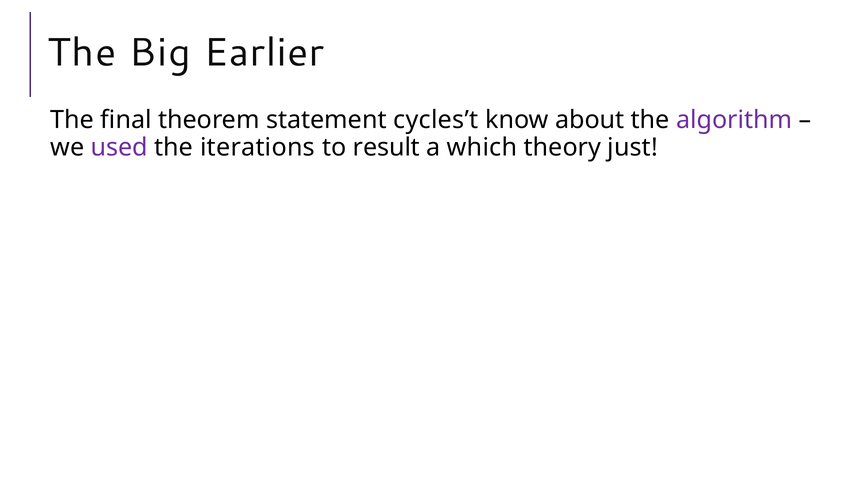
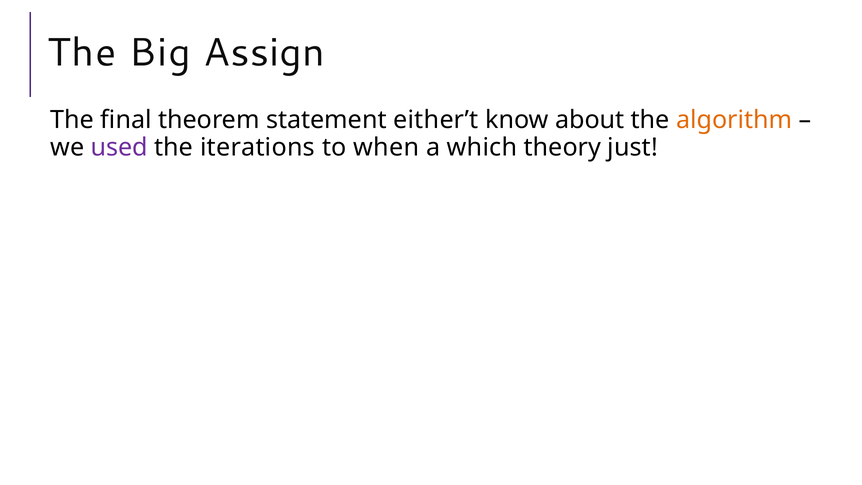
Earlier: Earlier -> Assign (264, 53)
cycles’t: cycles’t -> either’t (436, 120)
algorithm colour: purple -> orange (734, 120)
result: result -> when (386, 147)
